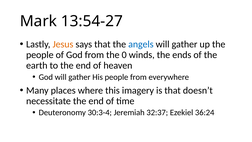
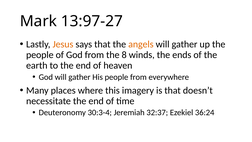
13:54-27: 13:54-27 -> 13:97-27 (92, 21)
angels colour: blue -> orange (141, 44)
0: 0 -> 8 (124, 55)
